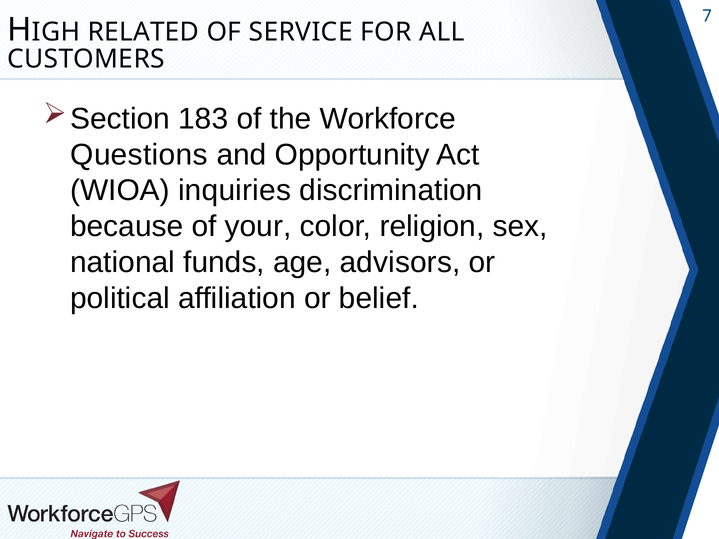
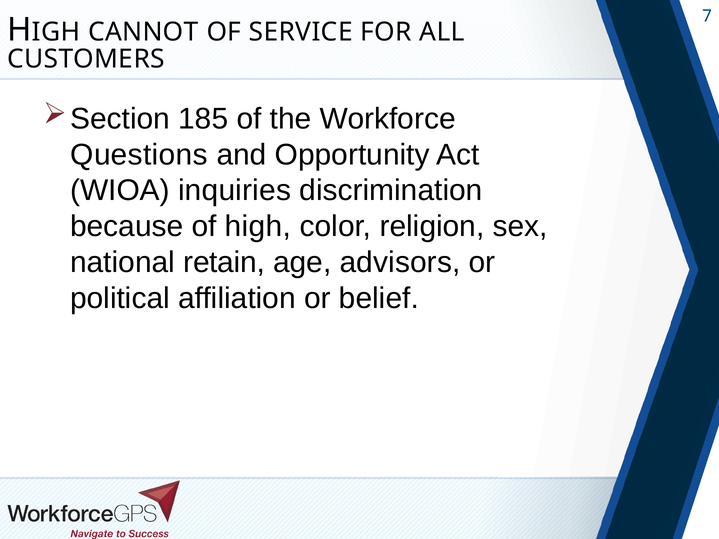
RELATED: RELATED -> CANNOT (143, 32)
183: 183 -> 185 (203, 119)
your: your -> high (258, 227)
funds: funds -> retain (224, 263)
